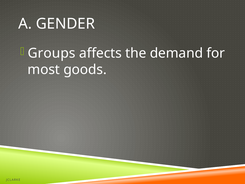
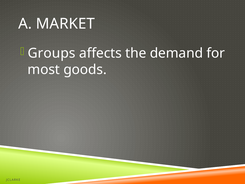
GENDER: GENDER -> MARKET (65, 24)
